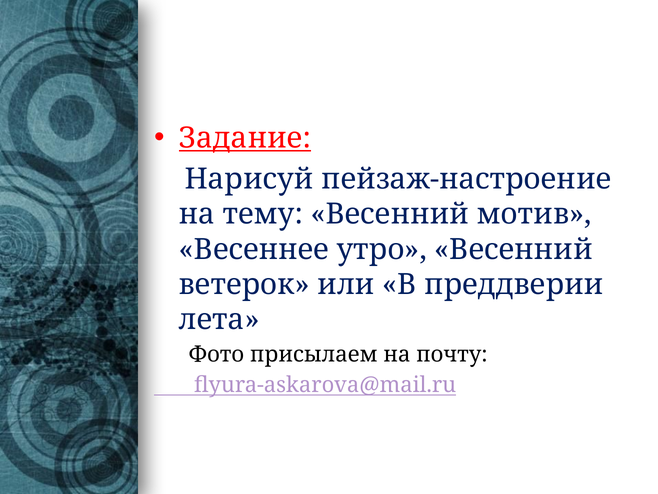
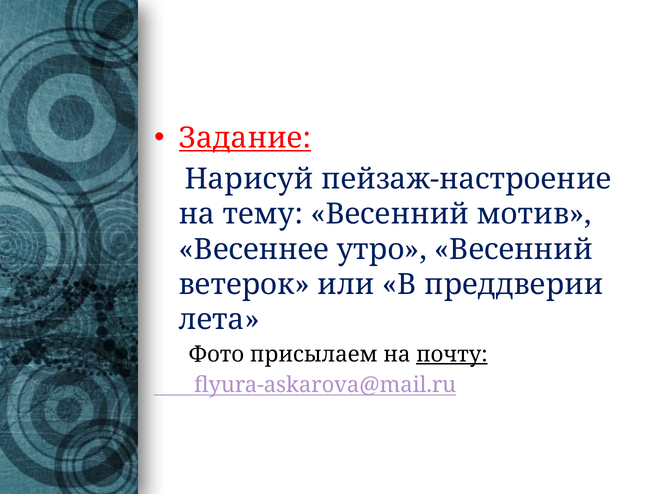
почту underline: none -> present (452, 354)
